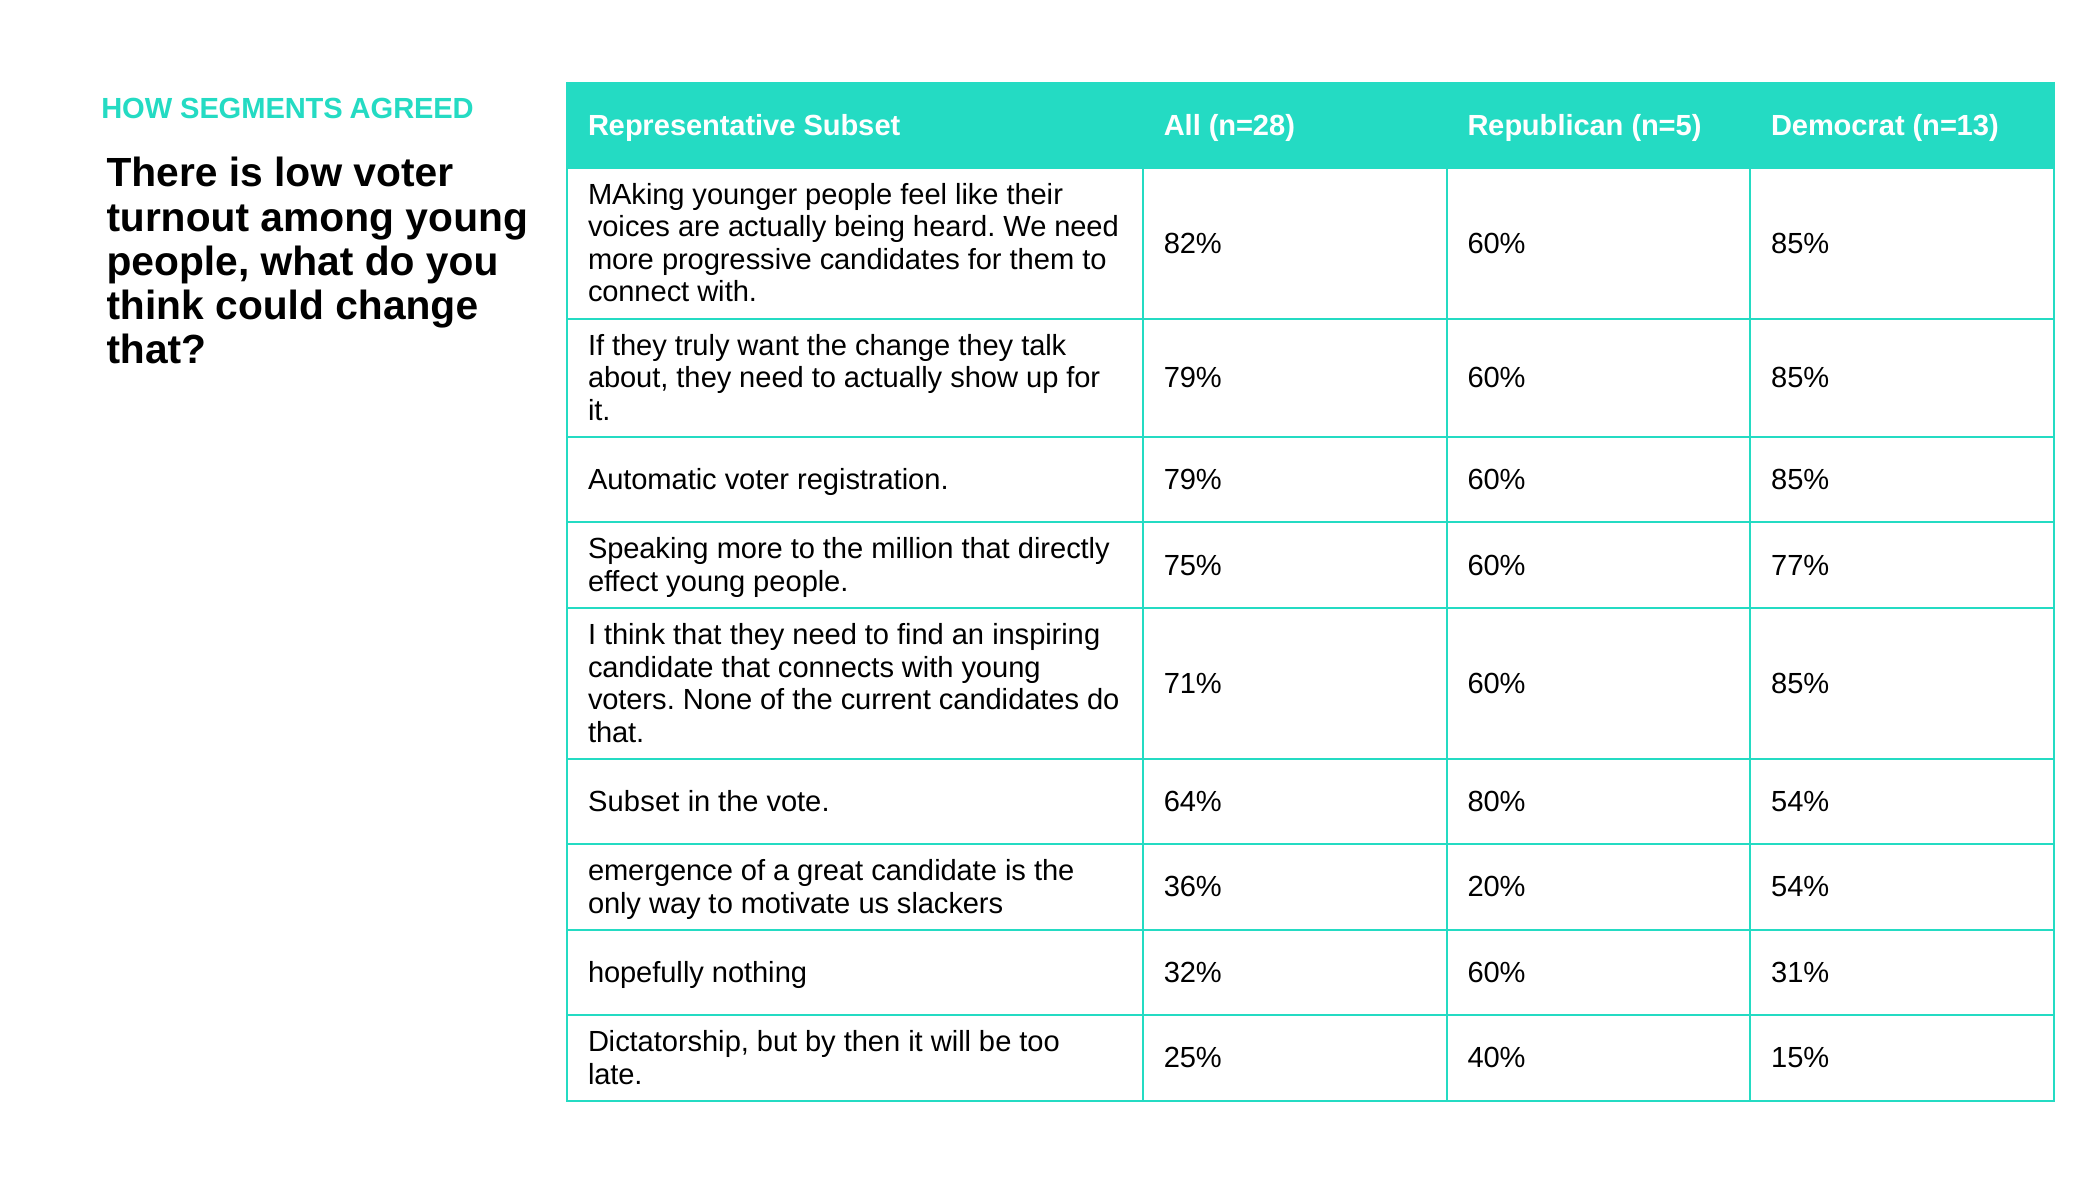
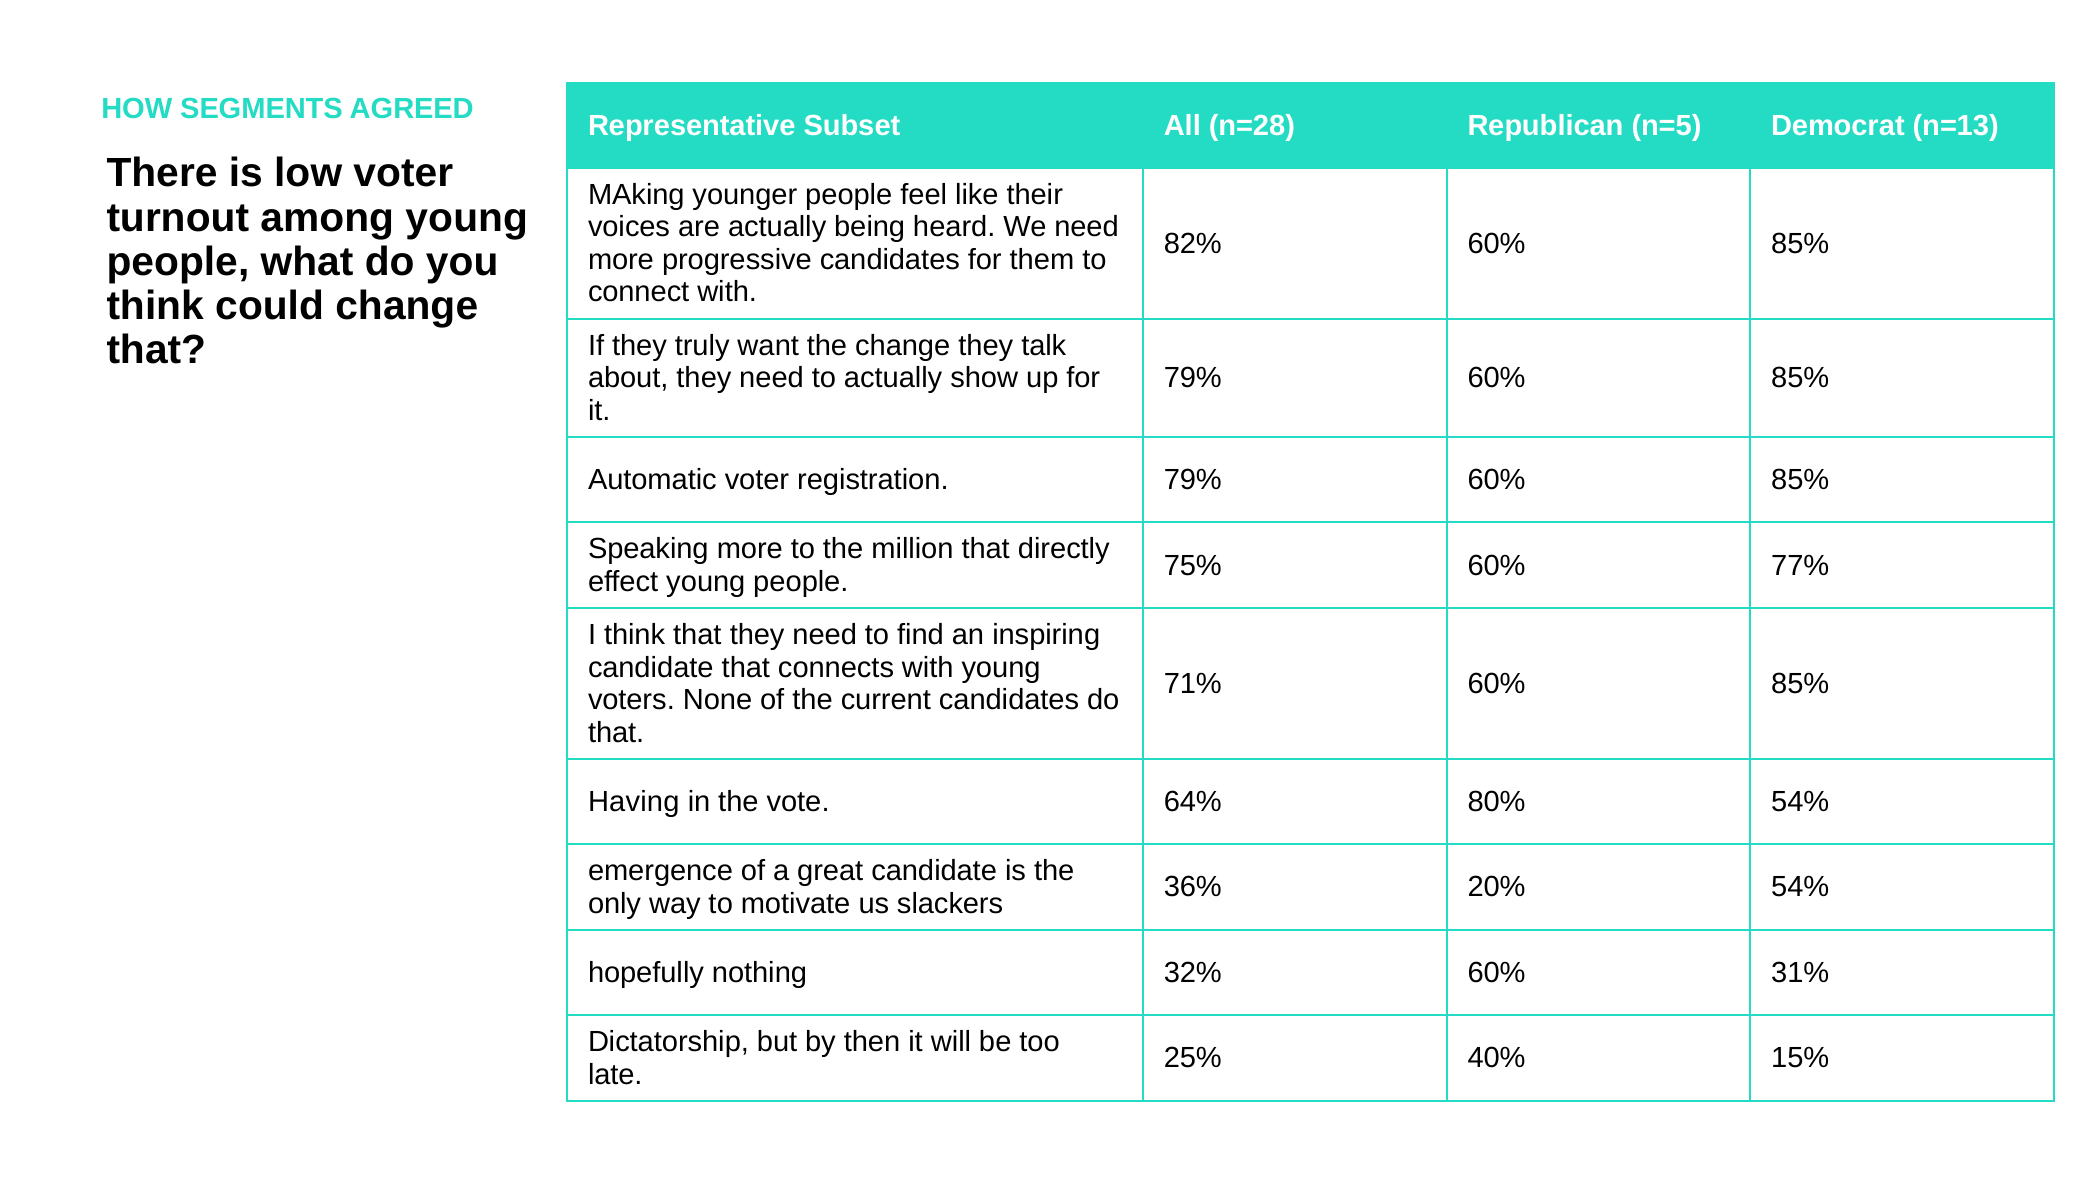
Subset: Subset -> Having (634, 802)
